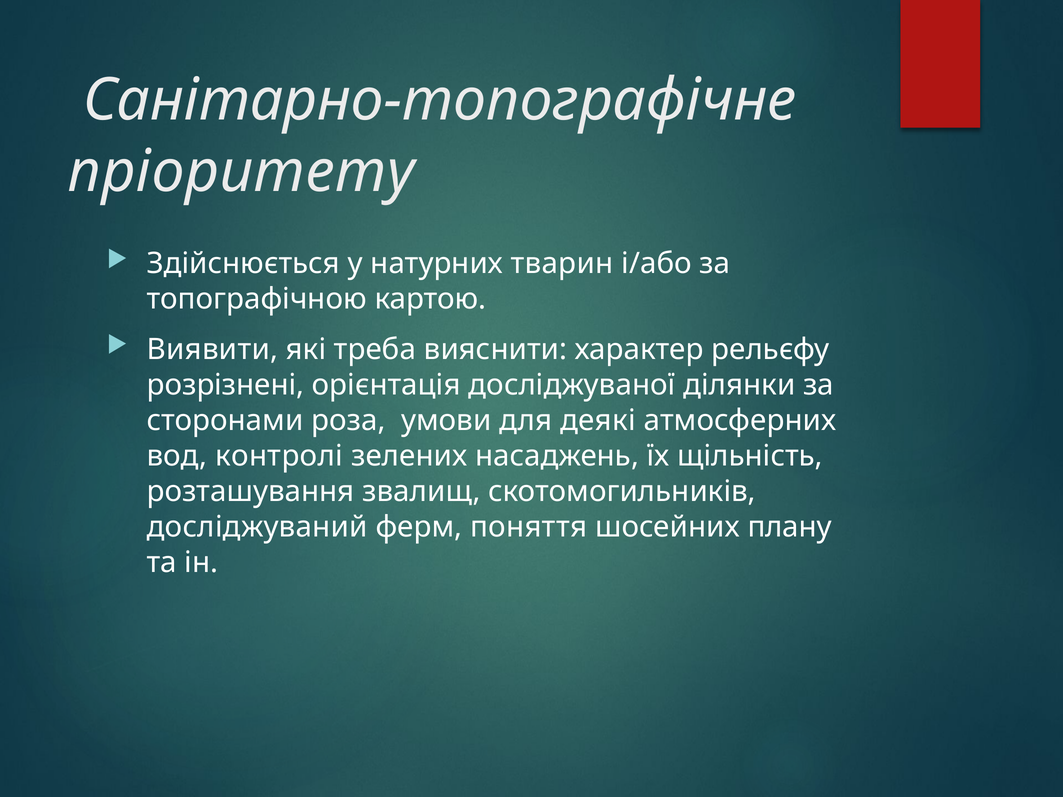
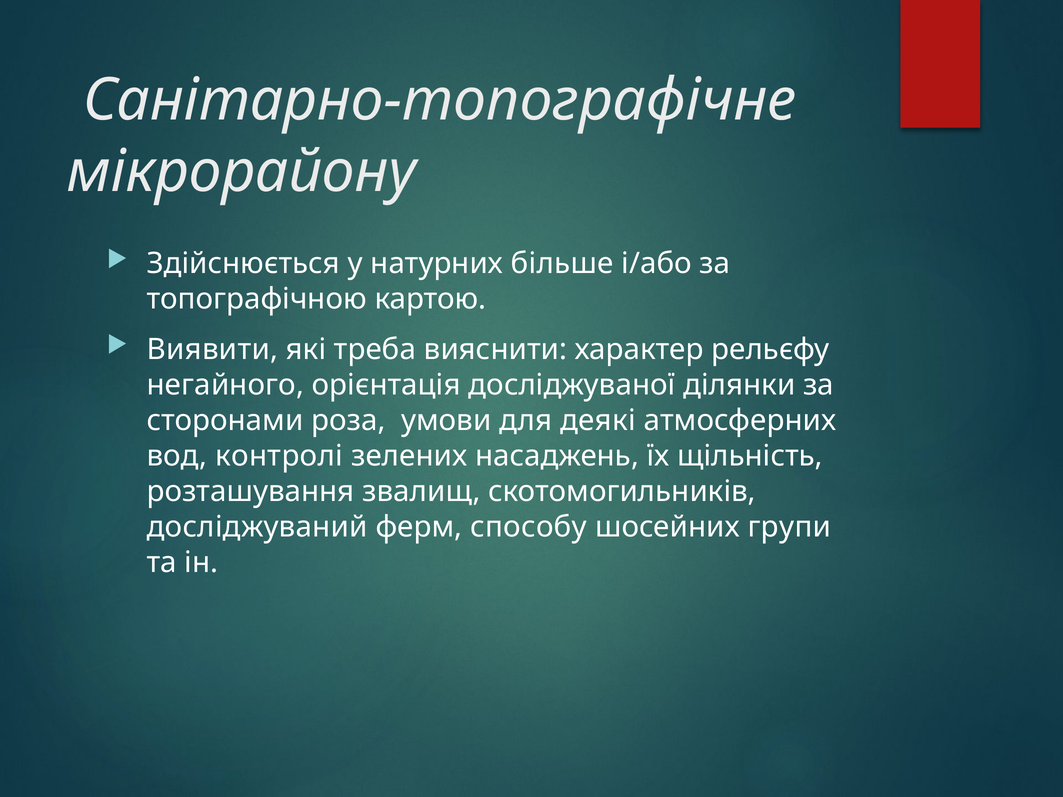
пріоритету: пріоритету -> мікрорайону (242, 172)
тварин: тварин -> більше (562, 264)
розрізнені: розрізнені -> негайного (225, 385)
поняття: поняття -> способу (529, 527)
плану: плану -> групи (789, 527)
